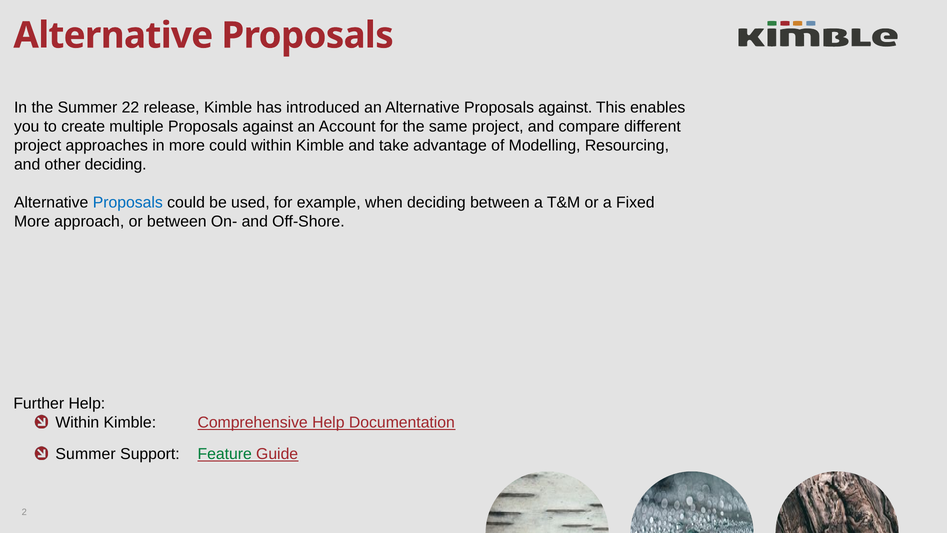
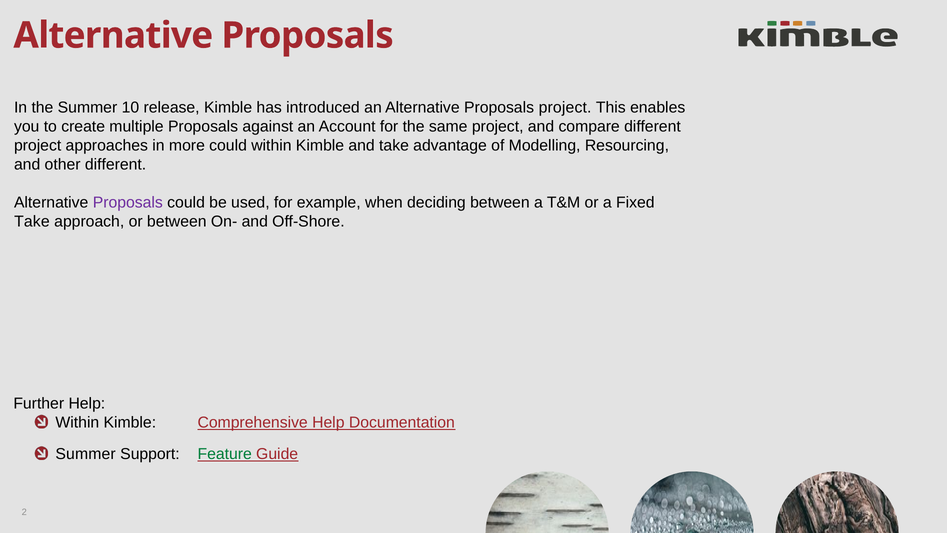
22: 22 -> 10 (130, 108)
Alternative Proposals against: against -> project (565, 108)
other deciding: deciding -> different (116, 164)
Proposals colour: blue -> purple (128, 202)
More: More -> Take (32, 221)
